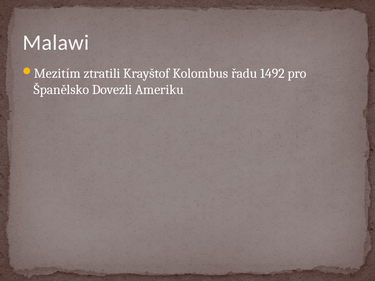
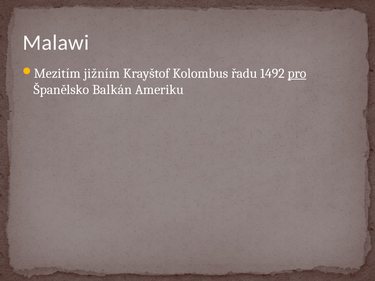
ztratili: ztratili -> jižním (102, 73)
pro underline: none -> present (297, 73)
Dovezli: Dovezli -> Balkán (112, 90)
